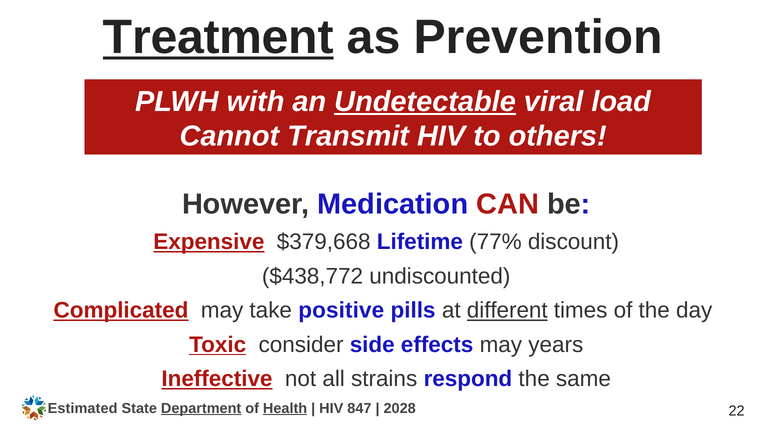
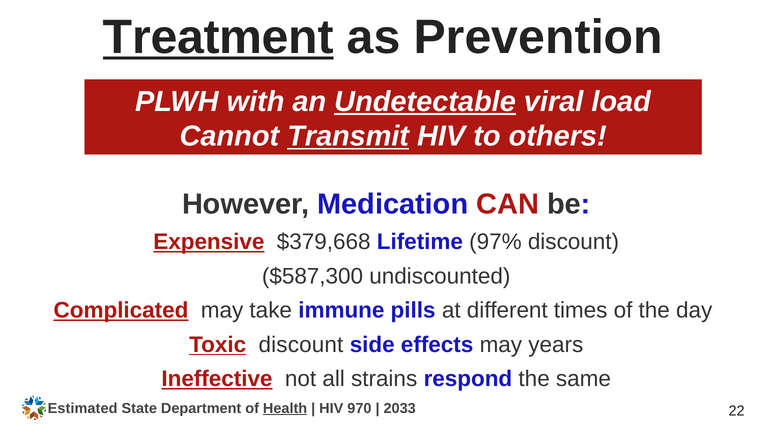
Transmit underline: none -> present (348, 136)
77%: 77% -> 97% (495, 242)
$438,772: $438,772 -> $587,300 (313, 276)
positive: positive -> immune (341, 311)
different underline: present -> none (507, 311)
Toxic consider: consider -> discount (301, 345)
Department underline: present -> none (201, 409)
847: 847 -> 970 (359, 409)
2028: 2028 -> 2033 (400, 409)
